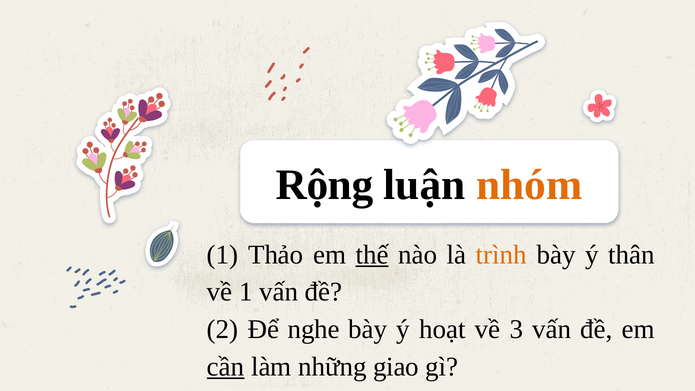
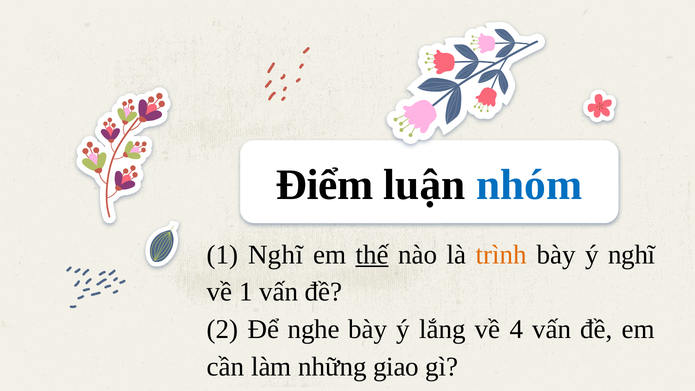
Rộng: Rộng -> Điểm (325, 185)
nhóm colour: orange -> blue (529, 185)
1 Thảo: Thảo -> Nghĩ (276, 255)
ý thân: thân -> nghĩ (632, 255)
hoạt: hoạt -> lắng (442, 329)
3: 3 -> 4 (516, 329)
cần underline: present -> none (226, 367)
